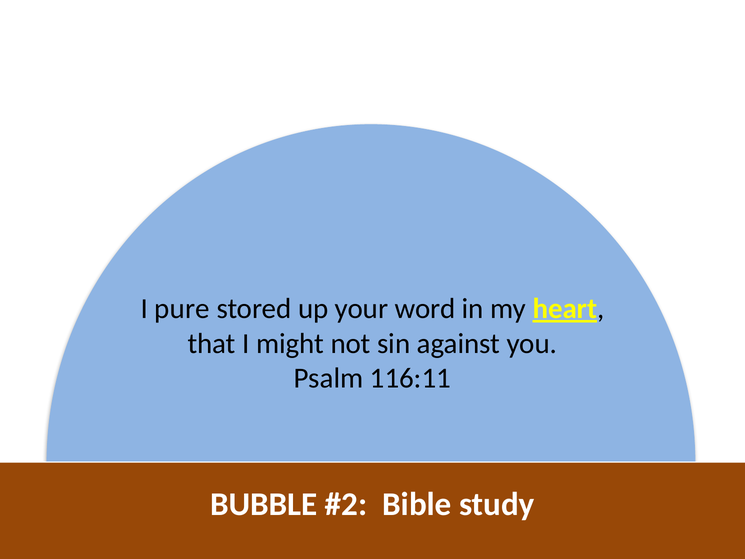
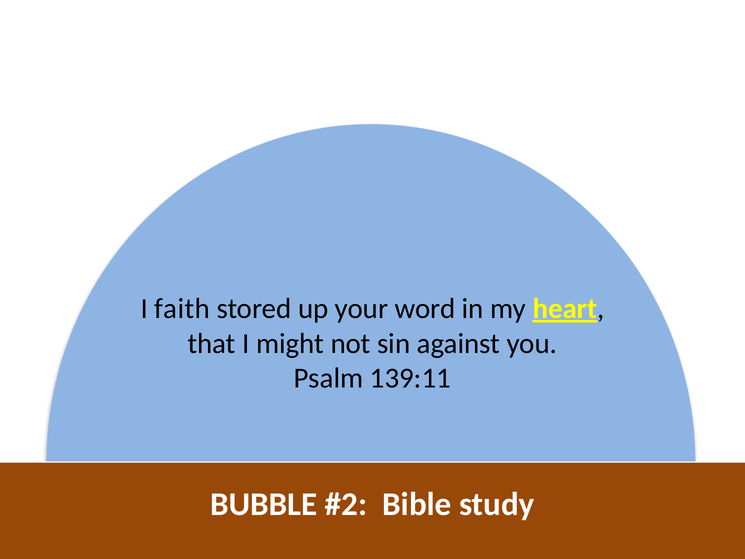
pure: pure -> faith (182, 309)
116:11: 116:11 -> 139:11 (410, 378)
